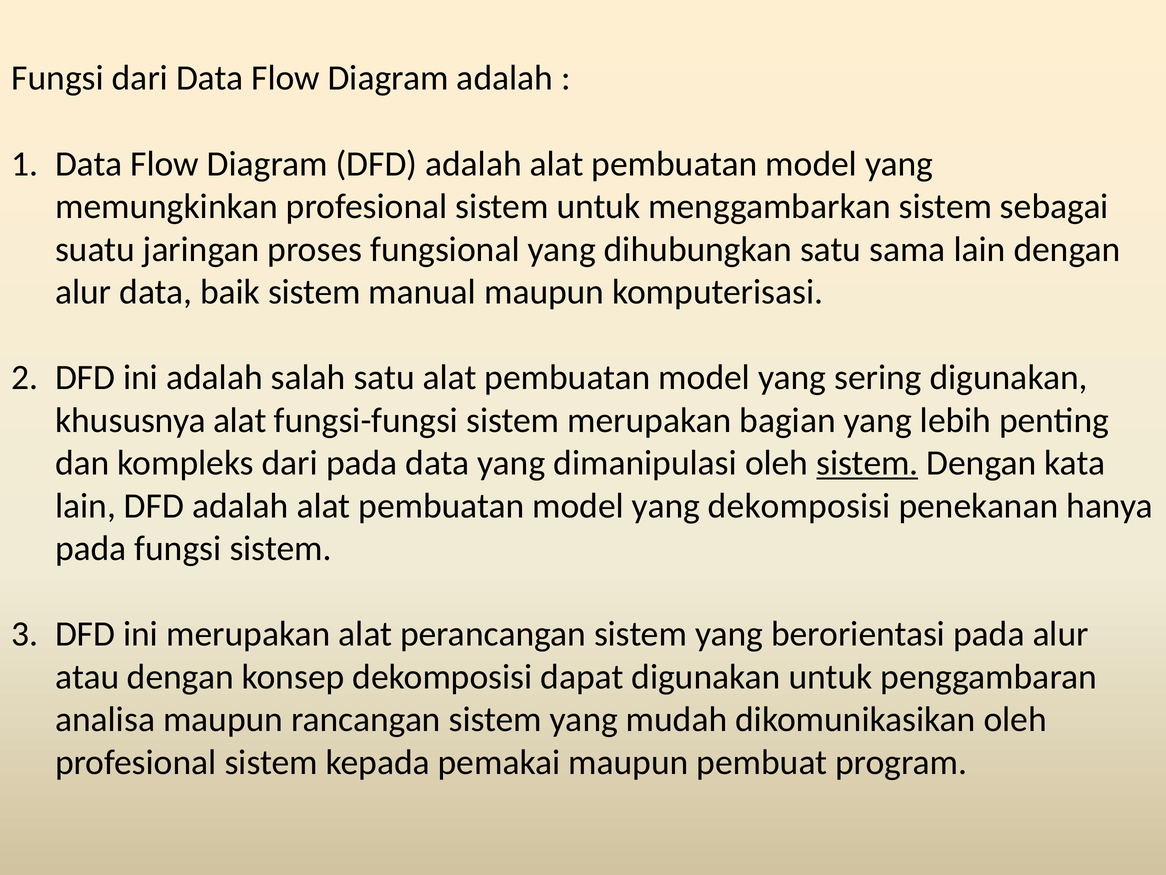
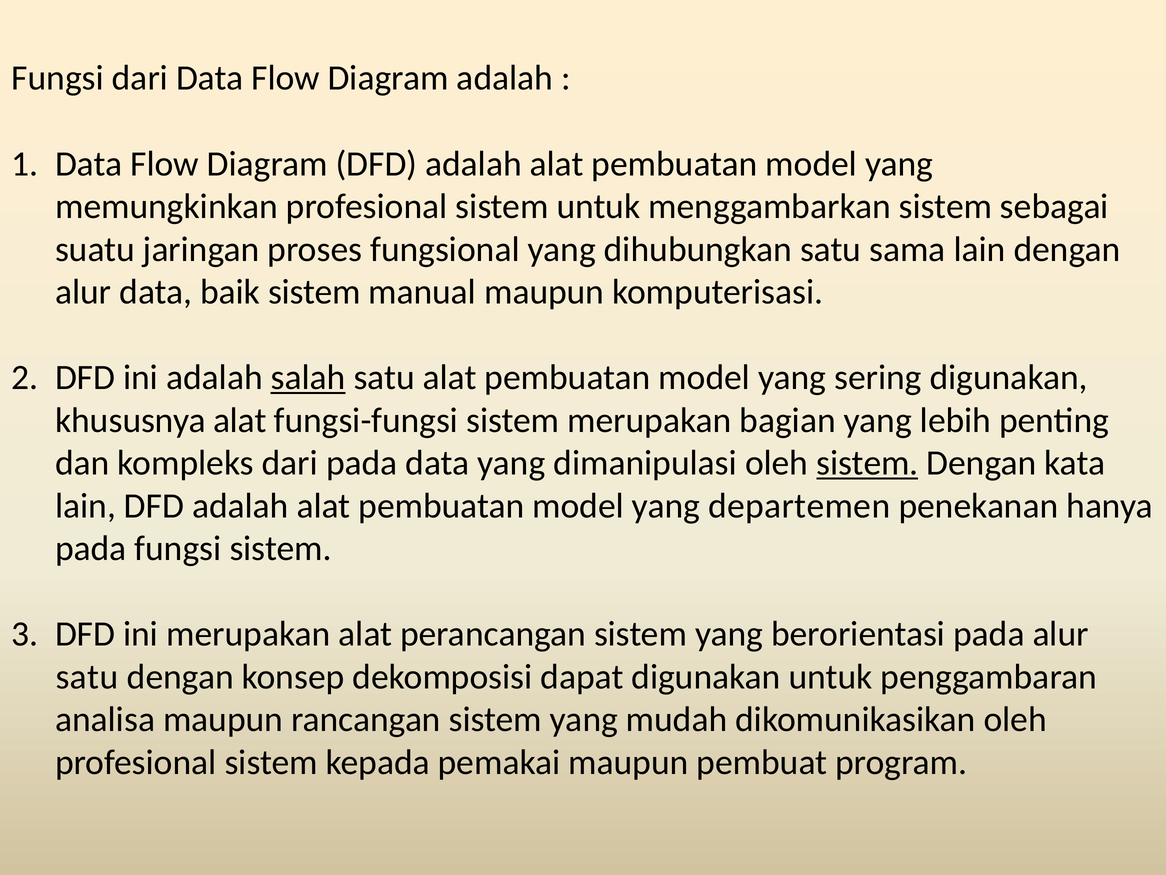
salah underline: none -> present (308, 377)
yang dekomposisi: dekomposisi -> departemen (799, 506)
atau: atau -> satu (87, 677)
